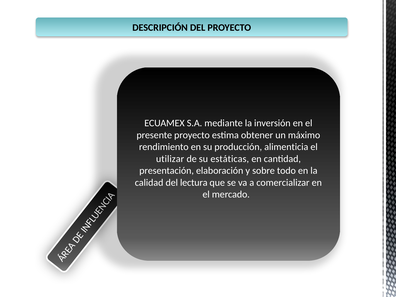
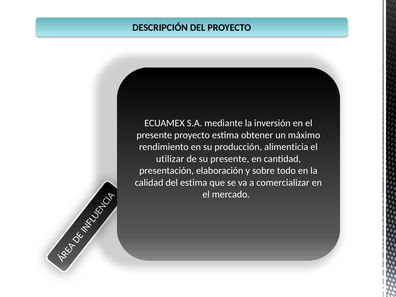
su estáticas: estáticas -> presente (230, 159)
del lectura: lectura -> estima (194, 183)
